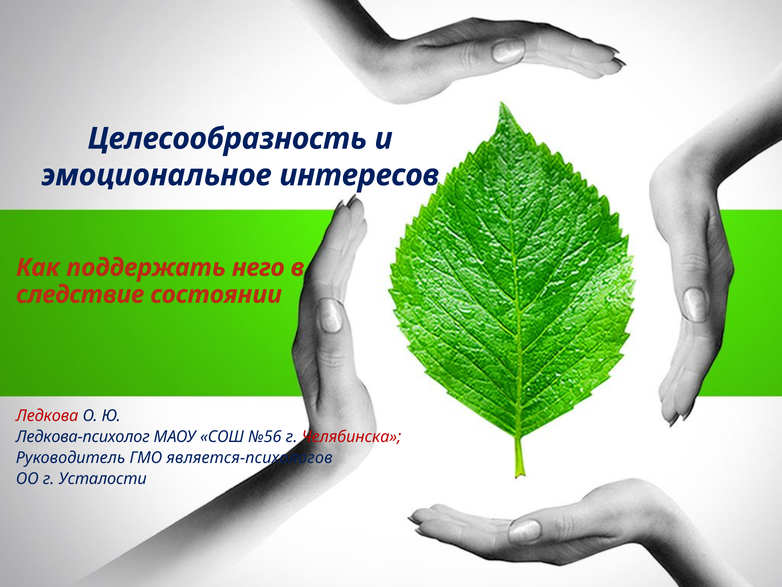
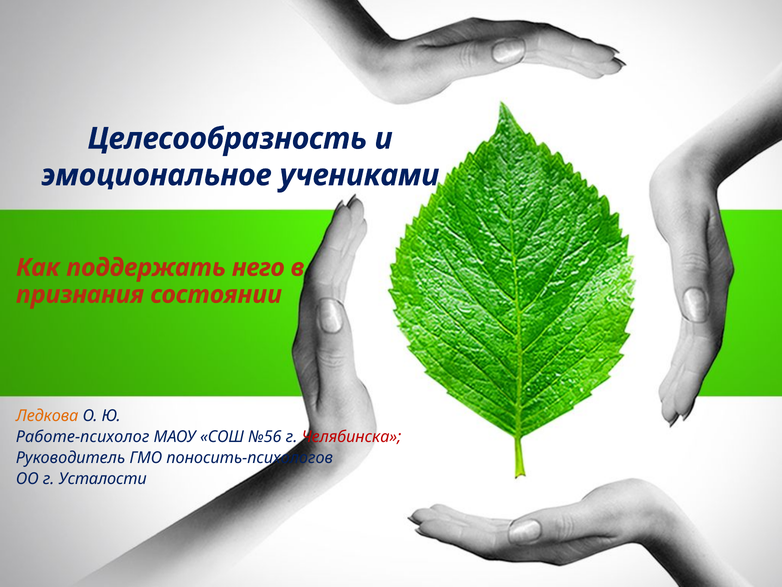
интересов: интересов -> учениками (359, 175)
следствие: следствие -> признания (80, 294)
Ледкова colour: red -> orange (47, 416)
Ледкова-психолог: Ледкова-психолог -> Работе-психолог (83, 437)
является-психологов: является-психологов -> поносить-психологов (250, 457)
